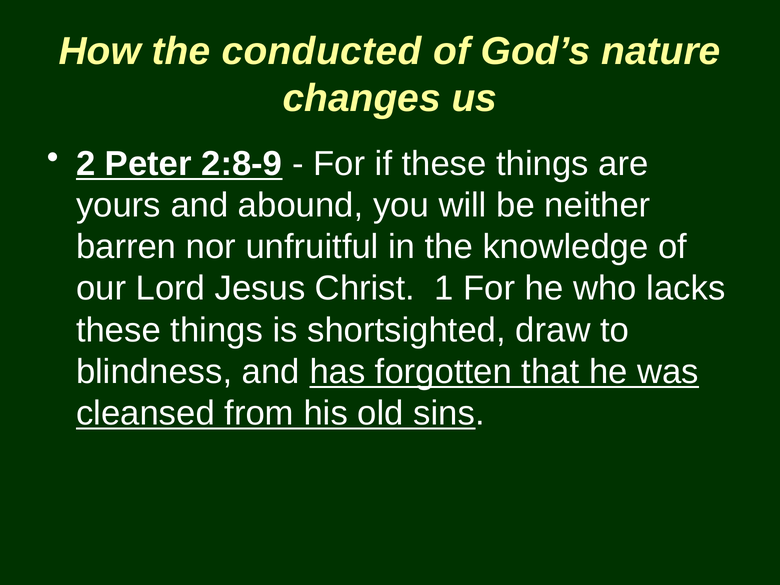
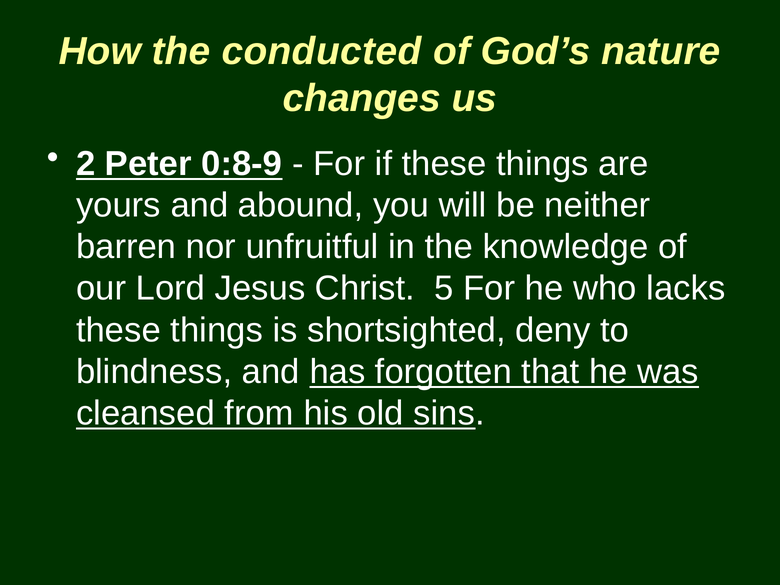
2:8-9: 2:8-9 -> 0:8-9 (242, 164)
1: 1 -> 5 (444, 288)
draw: draw -> deny (553, 330)
